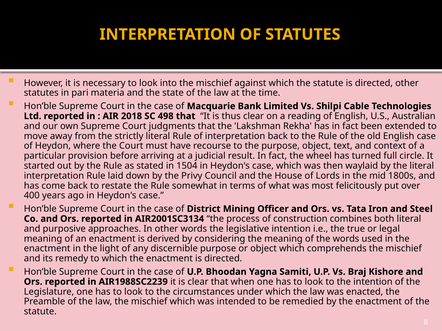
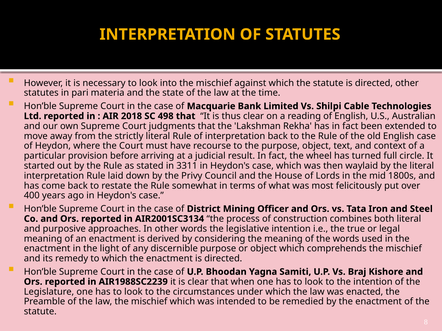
1504: 1504 -> 3311 (187, 166)
